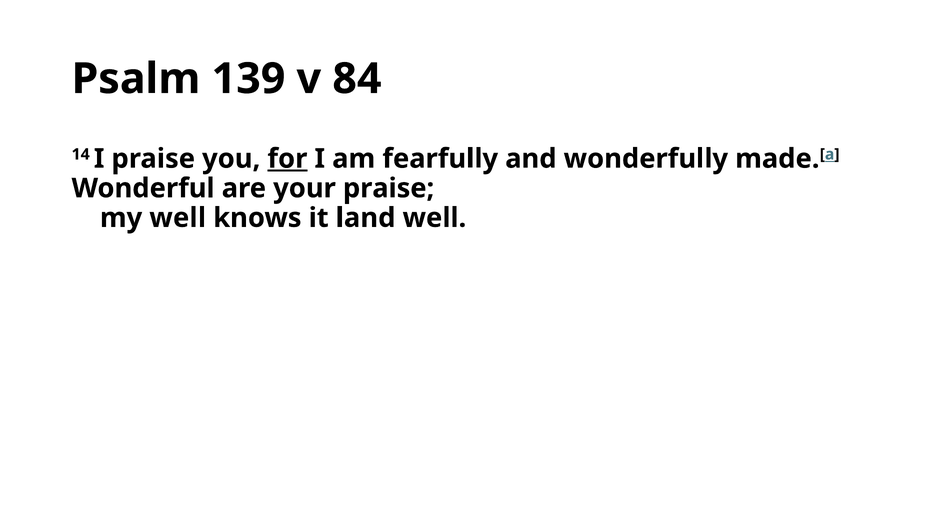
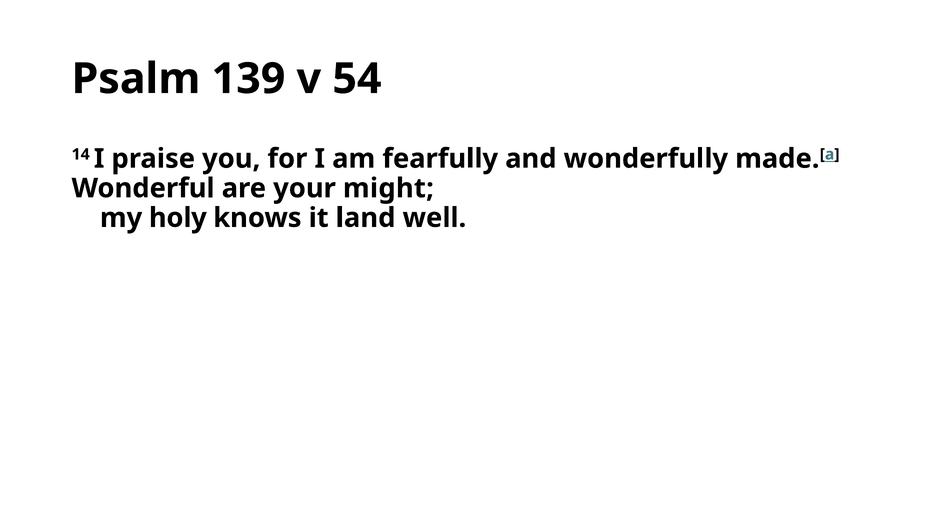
84: 84 -> 54 (357, 79)
for underline: present -> none (287, 159)
your praise: praise -> might (388, 188)
my well: well -> holy (178, 218)
